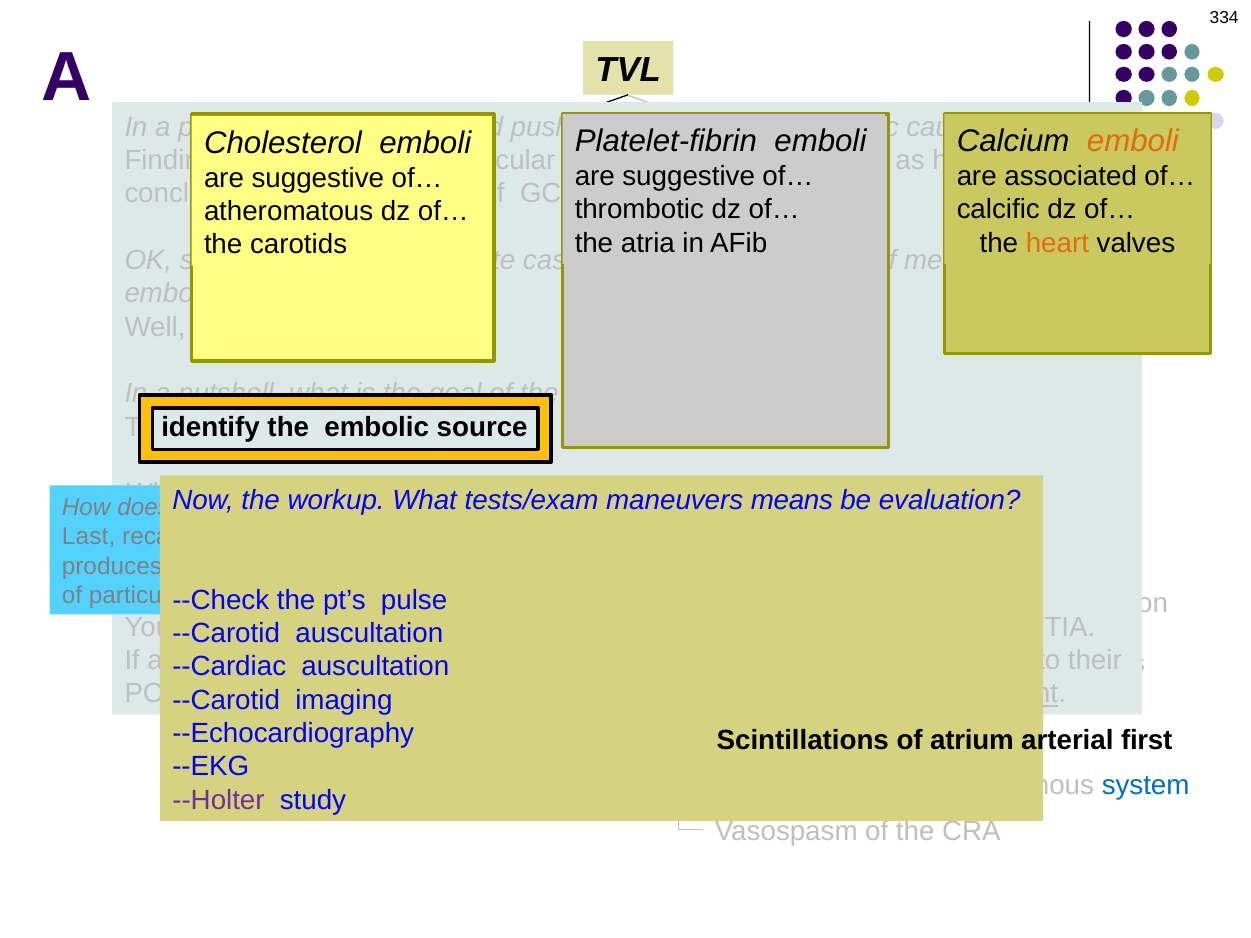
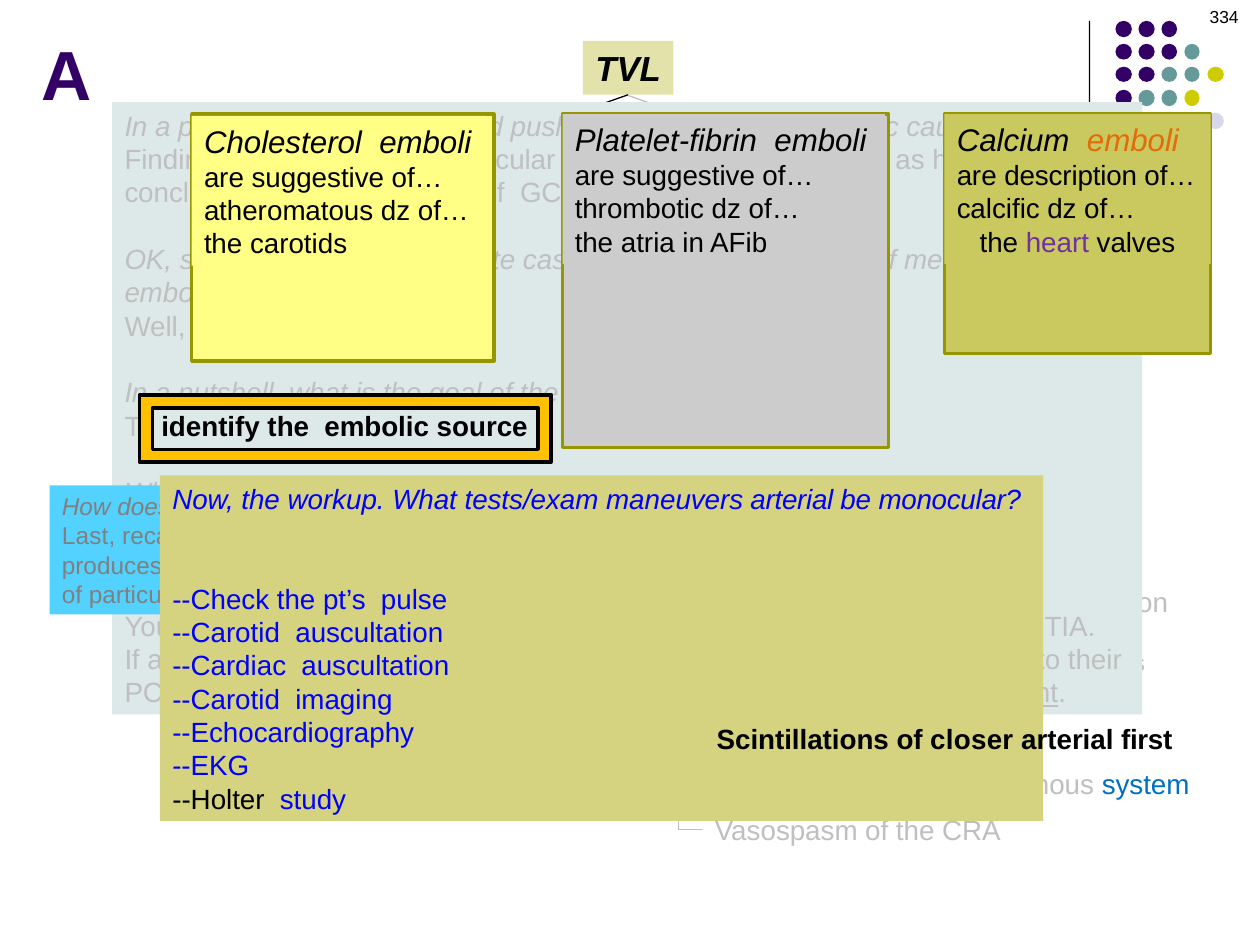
associated: associated -> description (1071, 176)
heart colour: orange -> purple (1057, 243)
means: means -> arterial (792, 500)
be evaluation: evaluation -> monocular (950, 500)
atrium: atrium -> closer (972, 741)
--Holter colour: purple -> black (218, 800)
